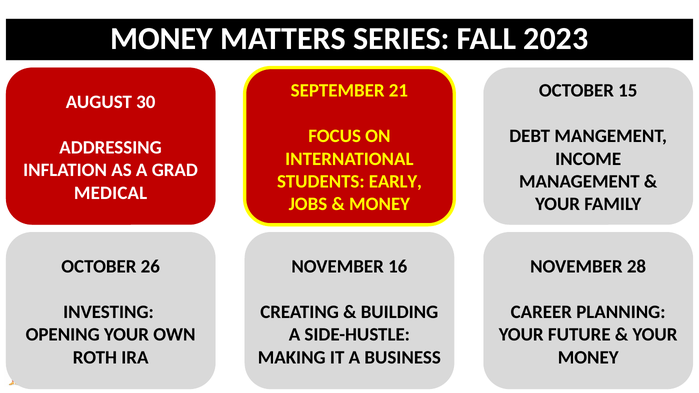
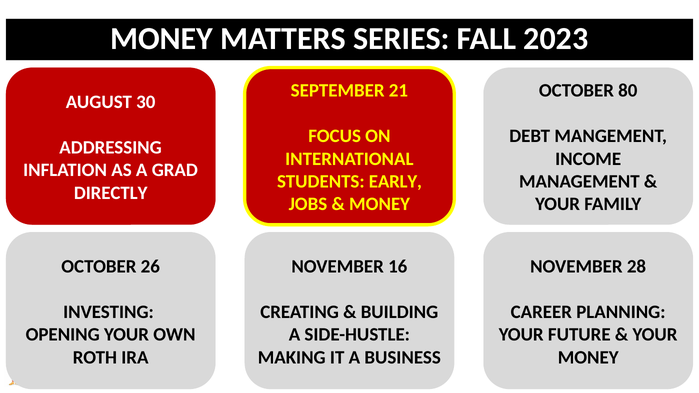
15: 15 -> 80 (628, 91)
MEDICAL: MEDICAL -> DIRECTLY (111, 193)
